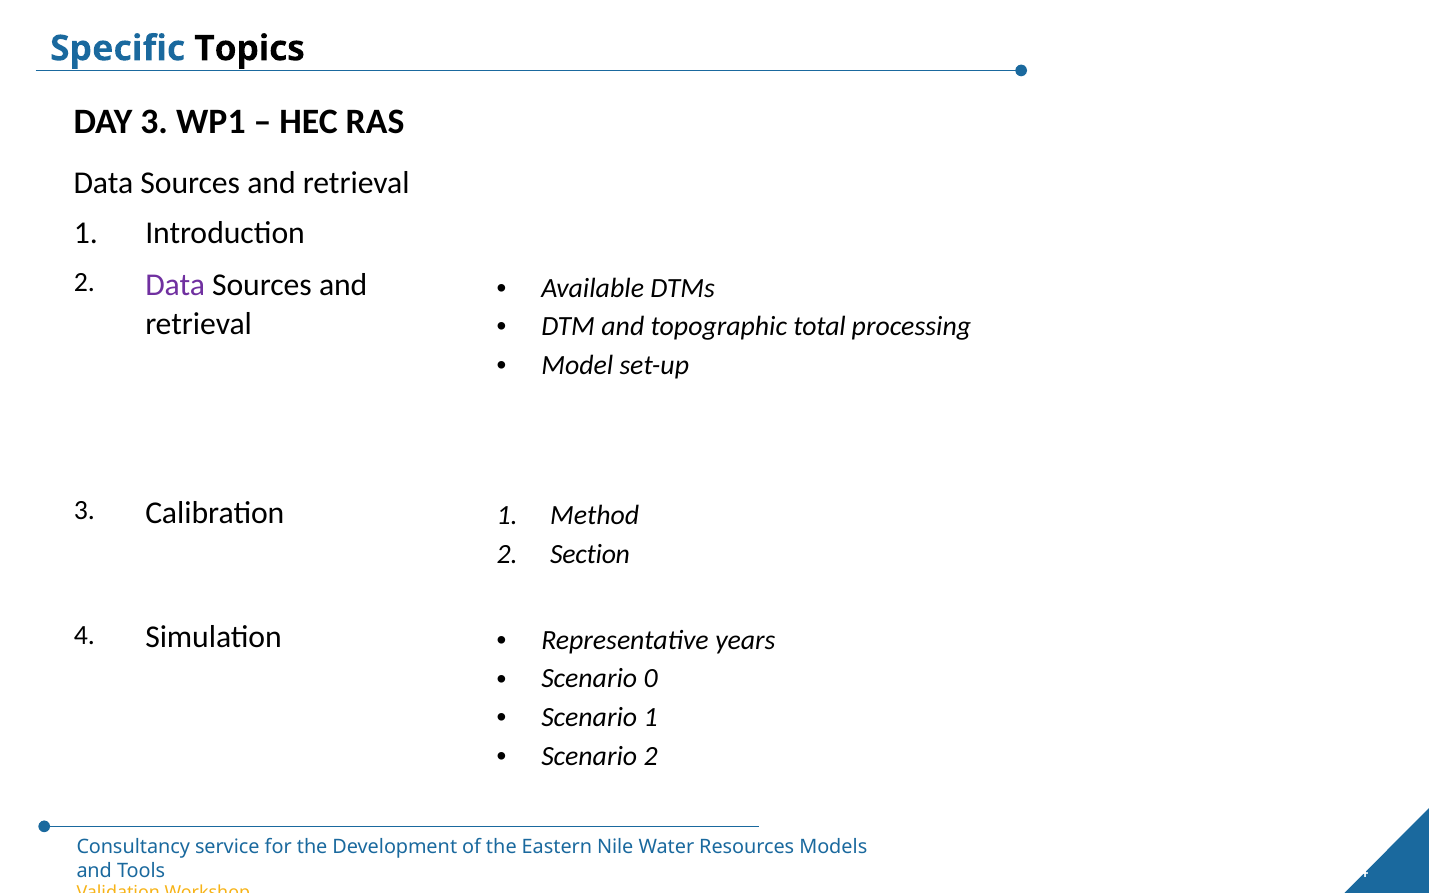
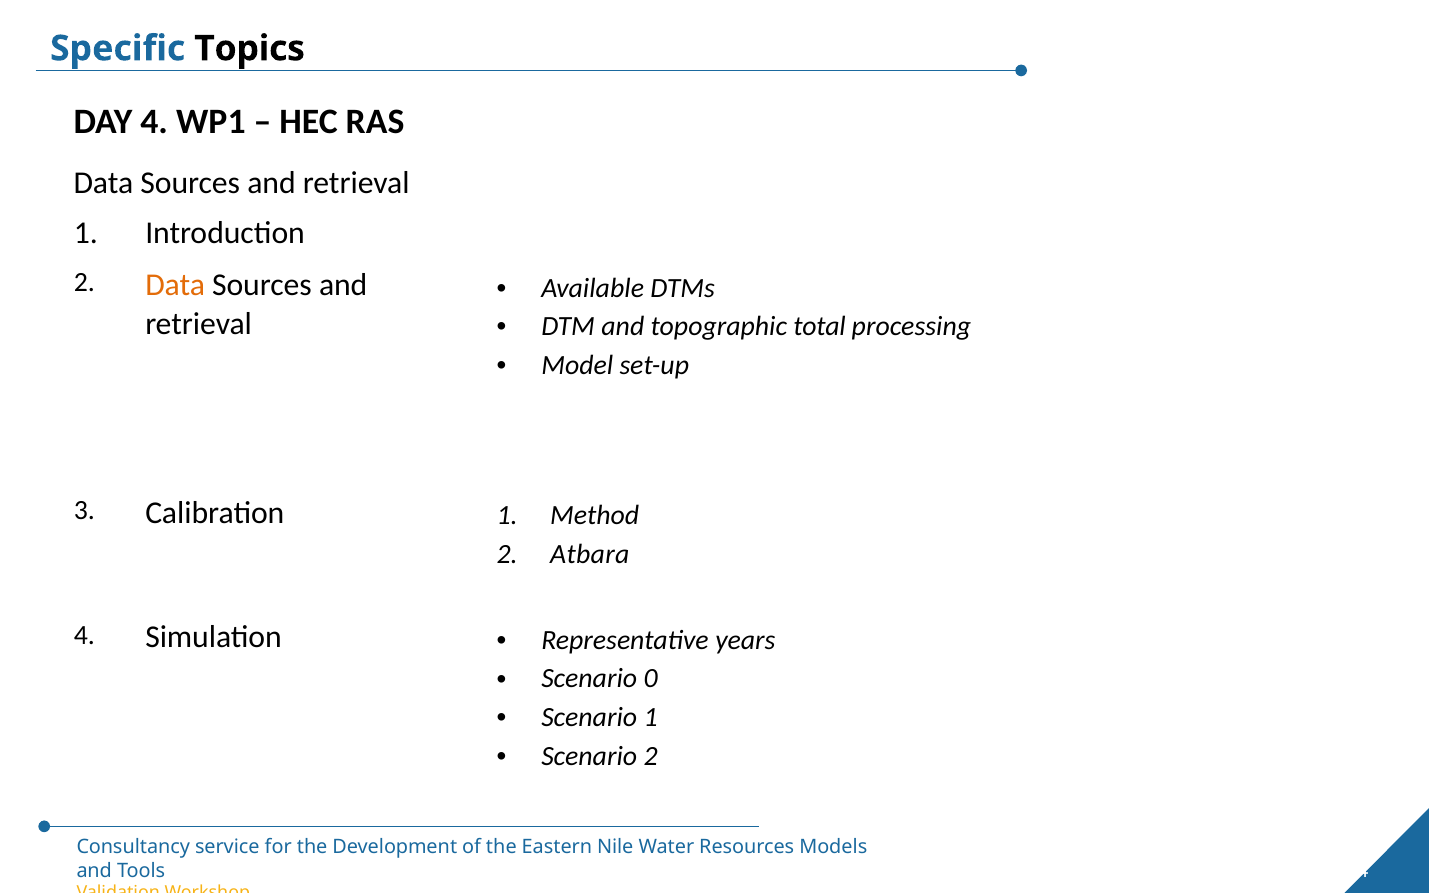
DAY 3: 3 -> 4 (154, 121)
Data colour: purple -> orange (175, 285)
Section: Section -> Atbara (590, 555)
